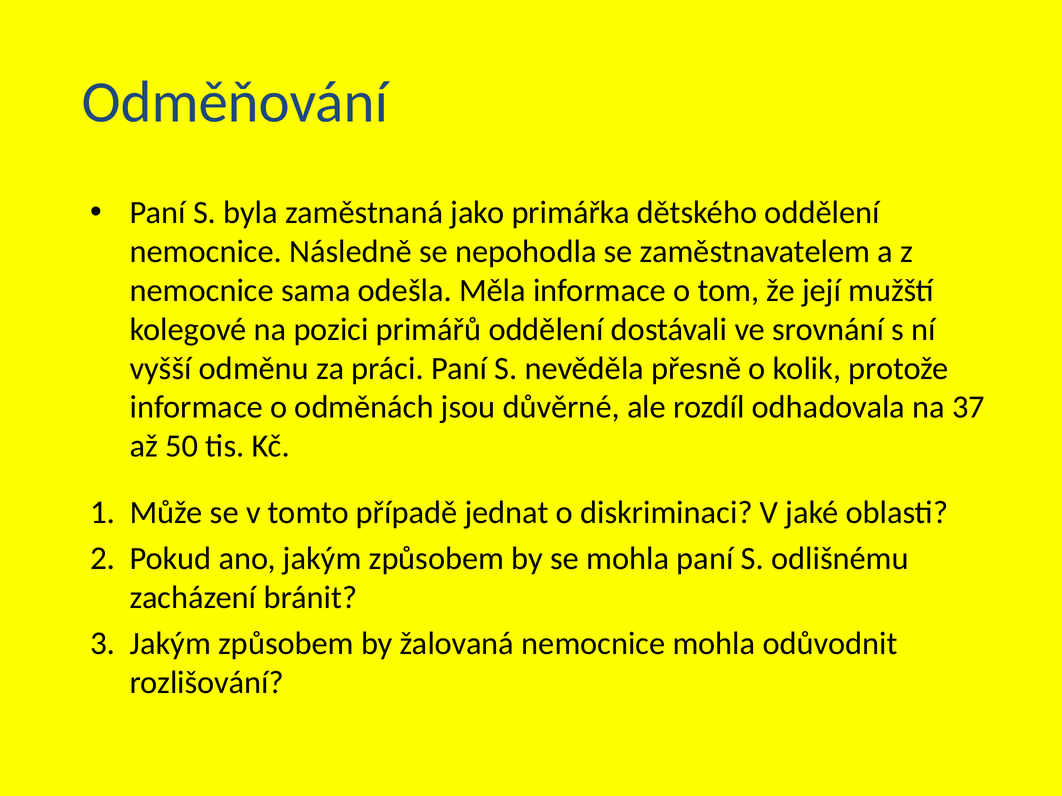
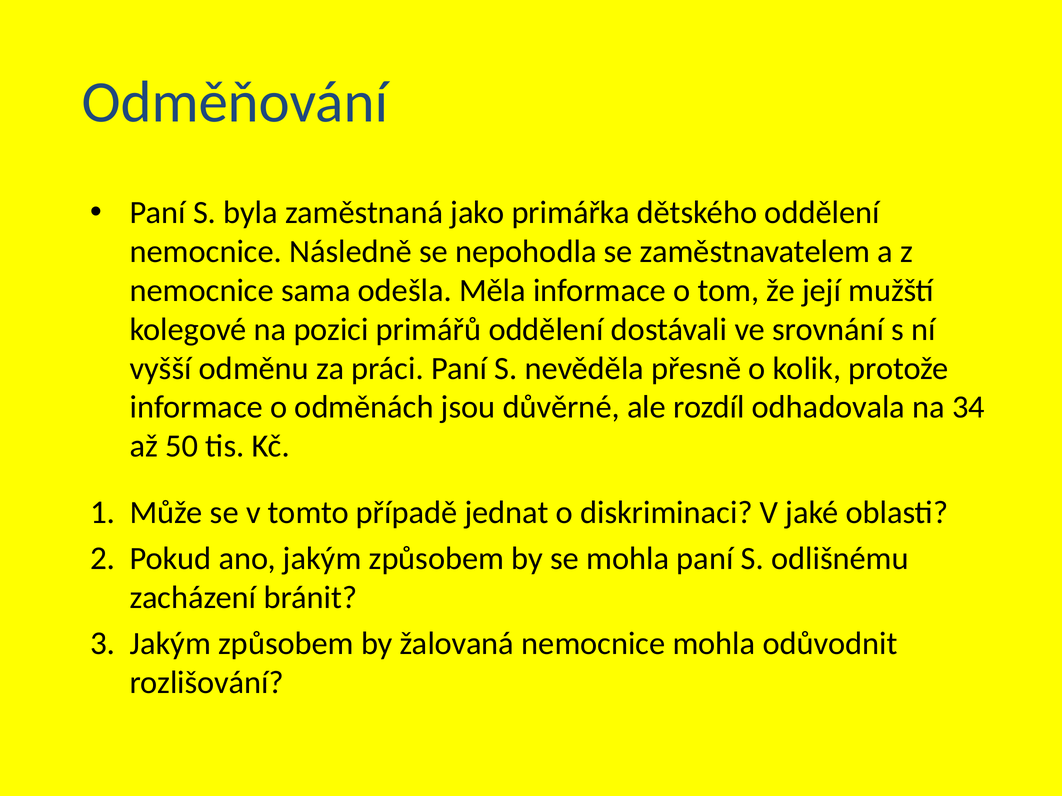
37: 37 -> 34 (968, 408)
